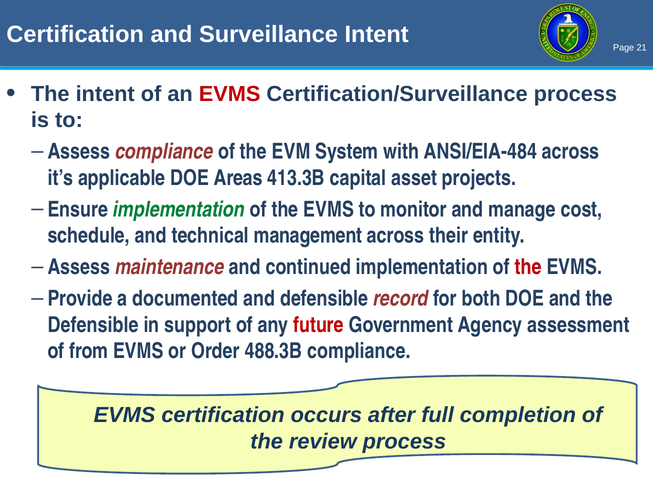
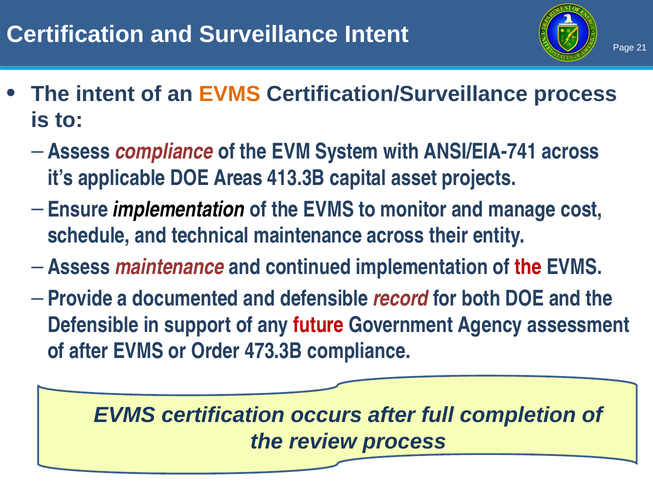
EVMS colour: red -> orange (230, 94)
ANSI/EIA-484: ANSI/EIA-484 -> ANSI/EIA-741 (480, 152)
implementation colour: green -> black (179, 209)
technical management: management -> maintenance (308, 235)
of from: from -> after (89, 351)
488.3B: 488.3B -> 473.3B (273, 351)
